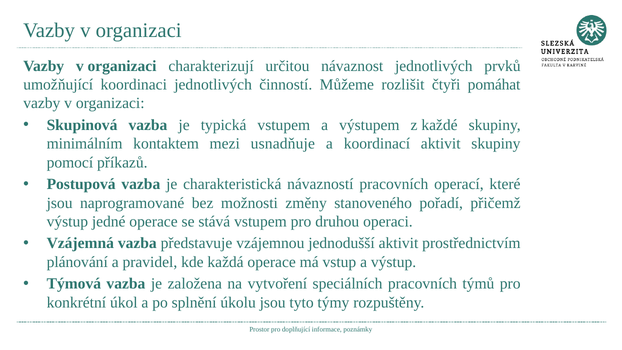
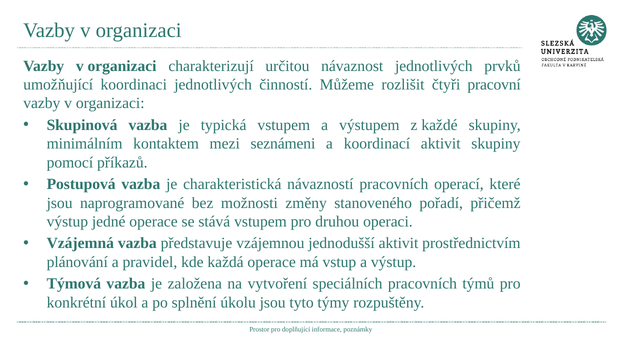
pomáhat: pomáhat -> pracovní (494, 85)
usnadňuje: usnadňuje -> seznámeni (283, 144)
